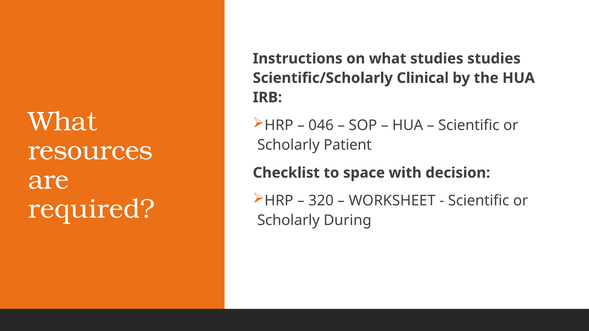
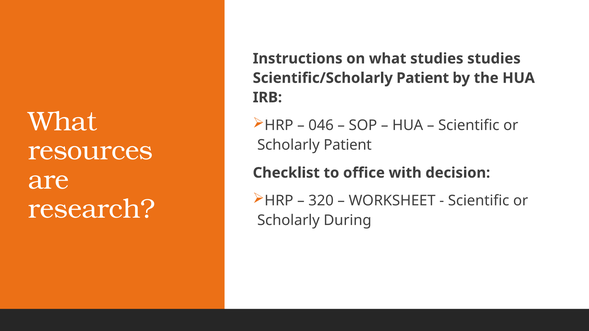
Scientific/Scholarly Clinical: Clinical -> Patient (423, 78)
space: space -> office (364, 173)
required: required -> research (92, 209)
